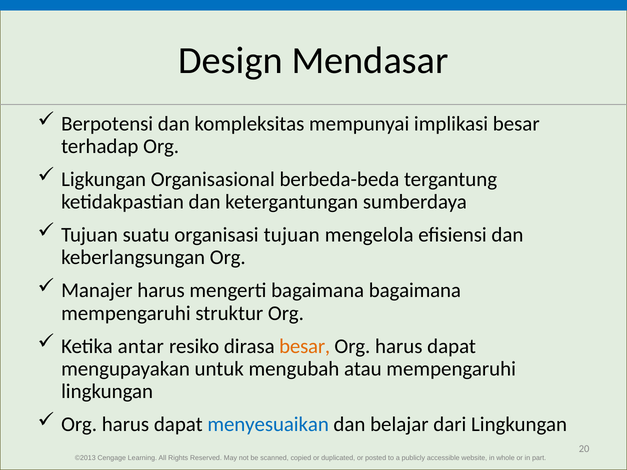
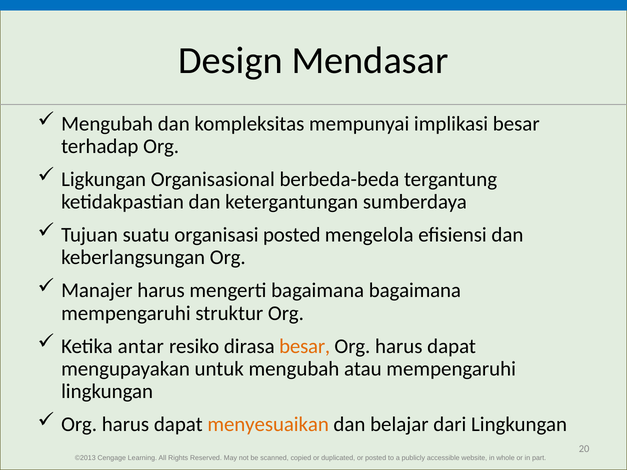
Berpotensi: Berpotensi -> Mengubah (107, 124)
organisasi tujuan: tujuan -> posted (292, 235)
menyesuaikan colour: blue -> orange (268, 424)
